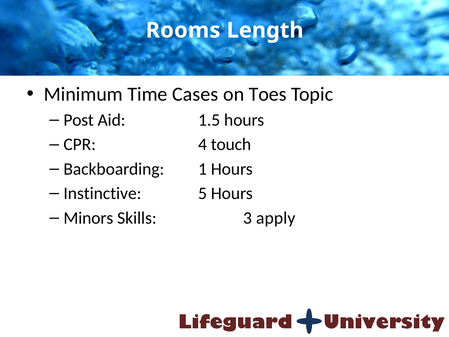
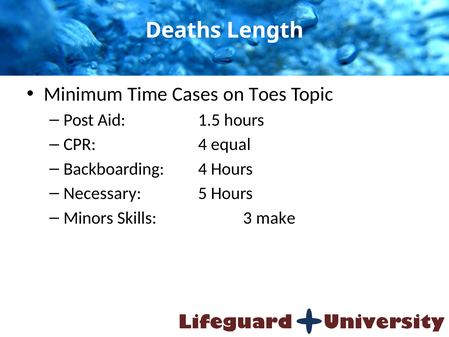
Rooms: Rooms -> Deaths (183, 30)
touch: touch -> equal (231, 144)
Backboarding 1: 1 -> 4 (203, 169)
Instinctive: Instinctive -> Necessary (102, 193)
apply: apply -> make (276, 218)
